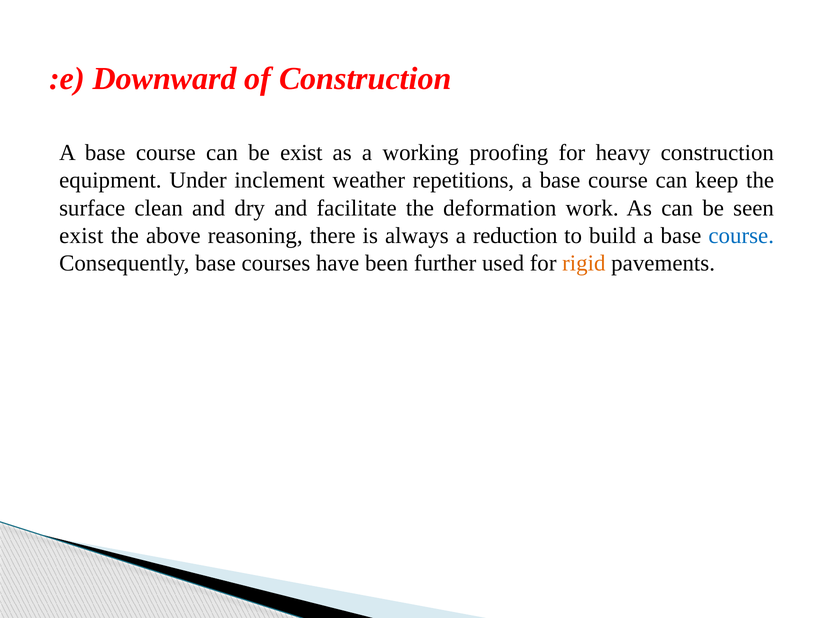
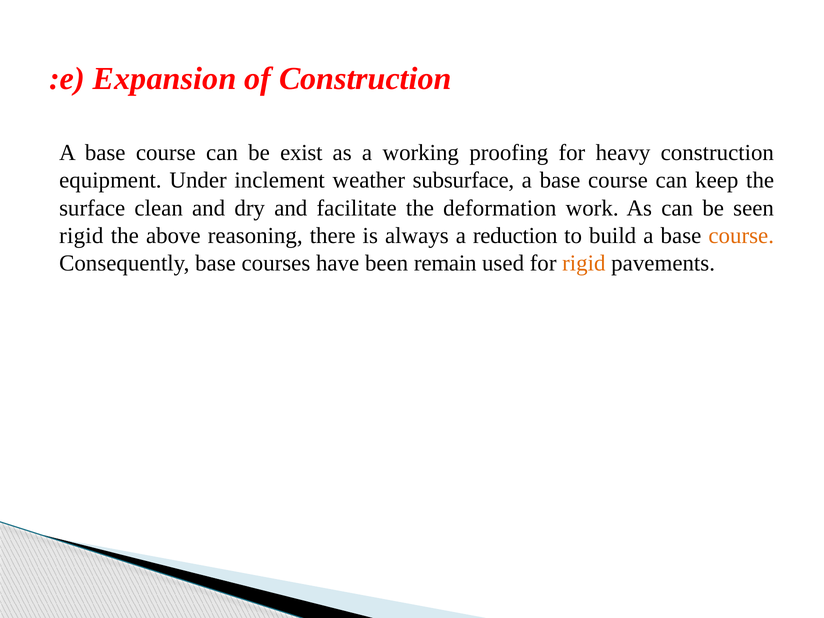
Downward: Downward -> Expansion (165, 78)
repetitions: repetitions -> subsurface (463, 180)
exist: exist -> rigid (81, 235)
course colour: blue -> orange (741, 235)
further: further -> remain (445, 263)
